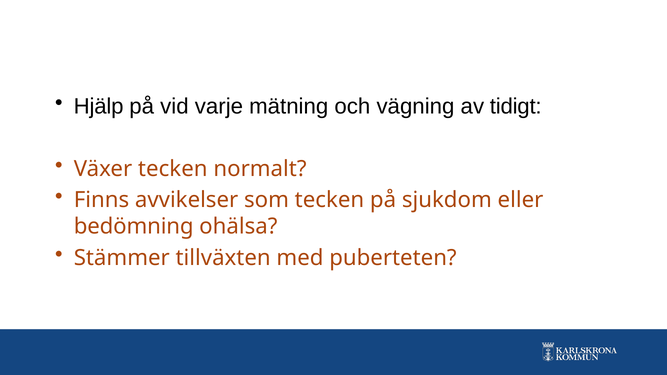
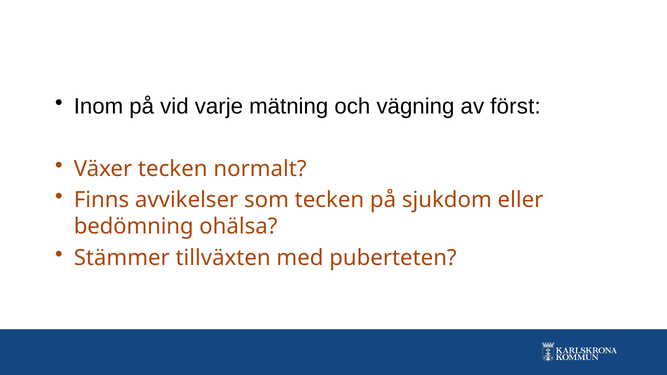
Hjälp: Hjälp -> Inom (98, 107)
tidigt: tidigt -> först (516, 107)
